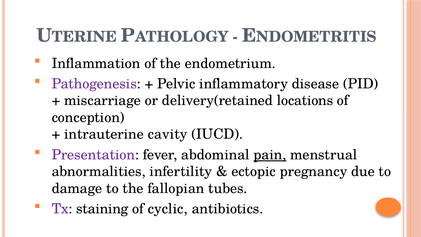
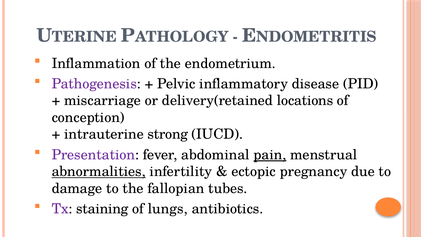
cavity: cavity -> strong (168, 134)
abnormalities underline: none -> present (99, 171)
cyclic: cyclic -> lungs (168, 209)
